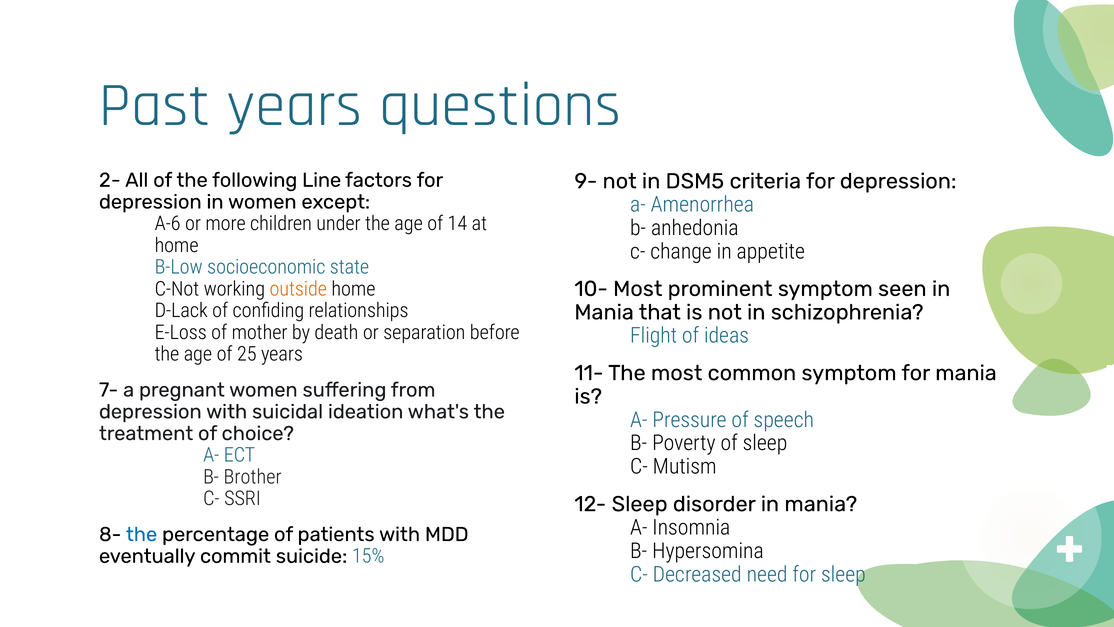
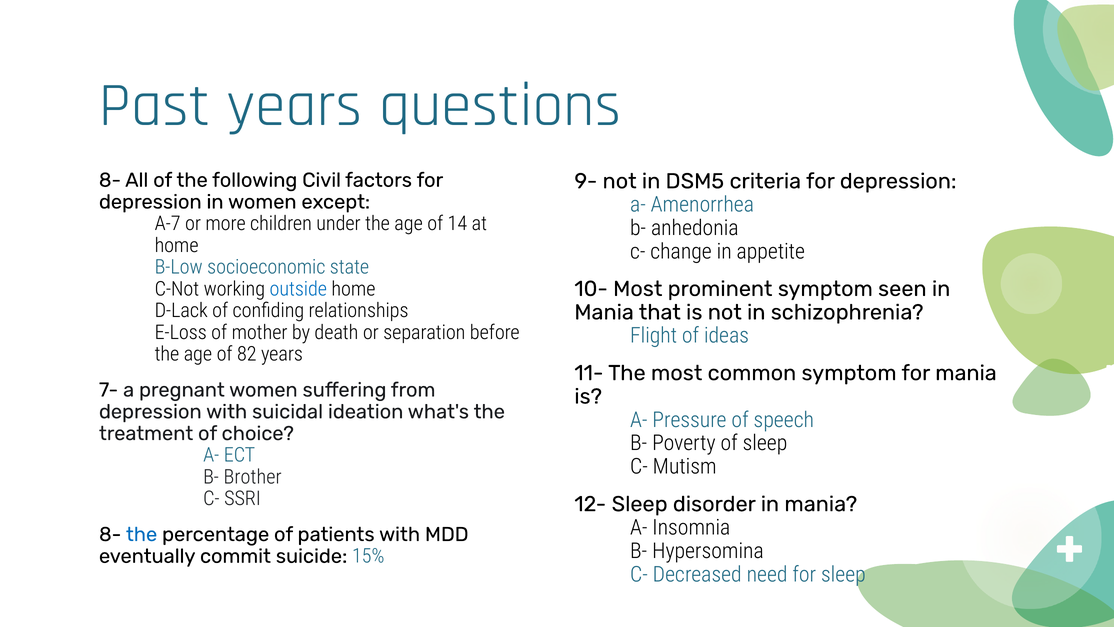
2-: 2- -> 8- (110, 180)
Line: Line -> Civil (322, 180)
A-6: A-6 -> A-7 (168, 224)
outside colour: orange -> blue (298, 289)
25: 25 -> 82 (247, 354)
